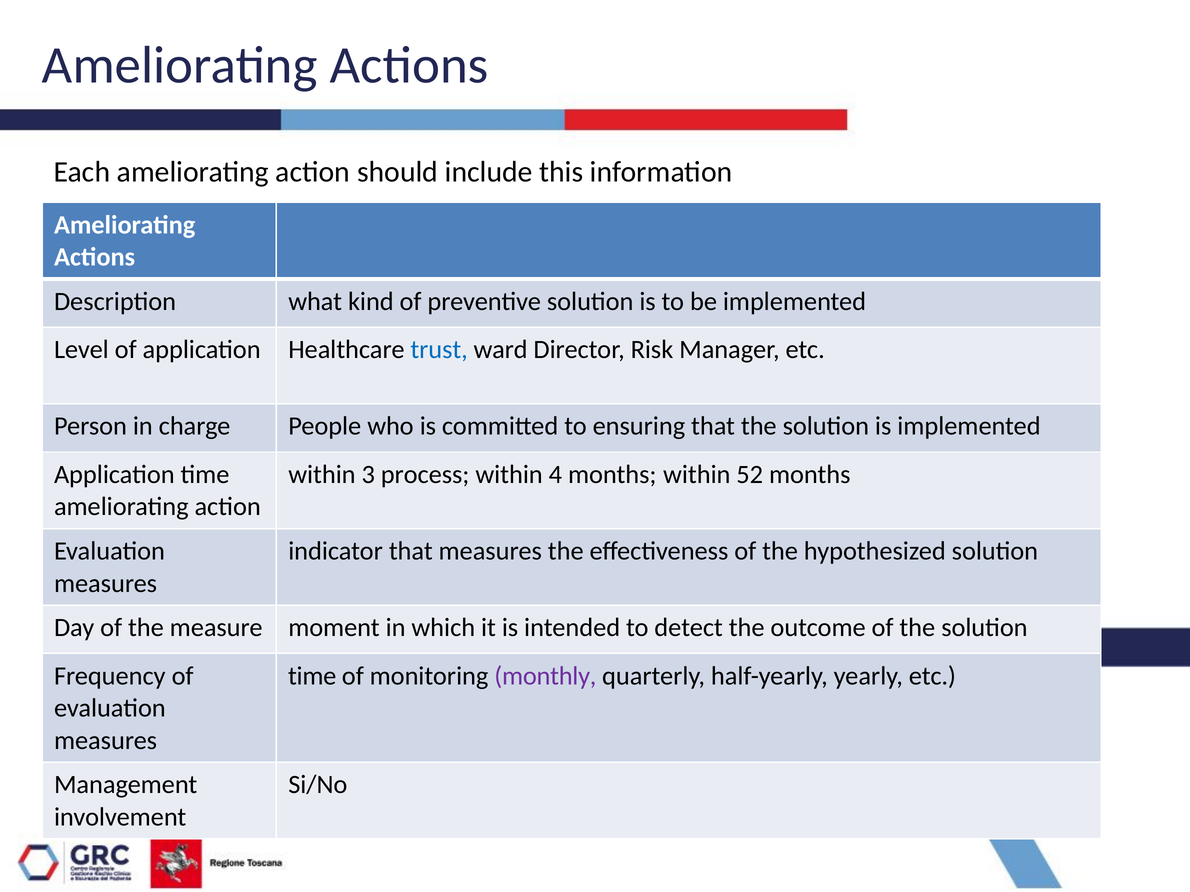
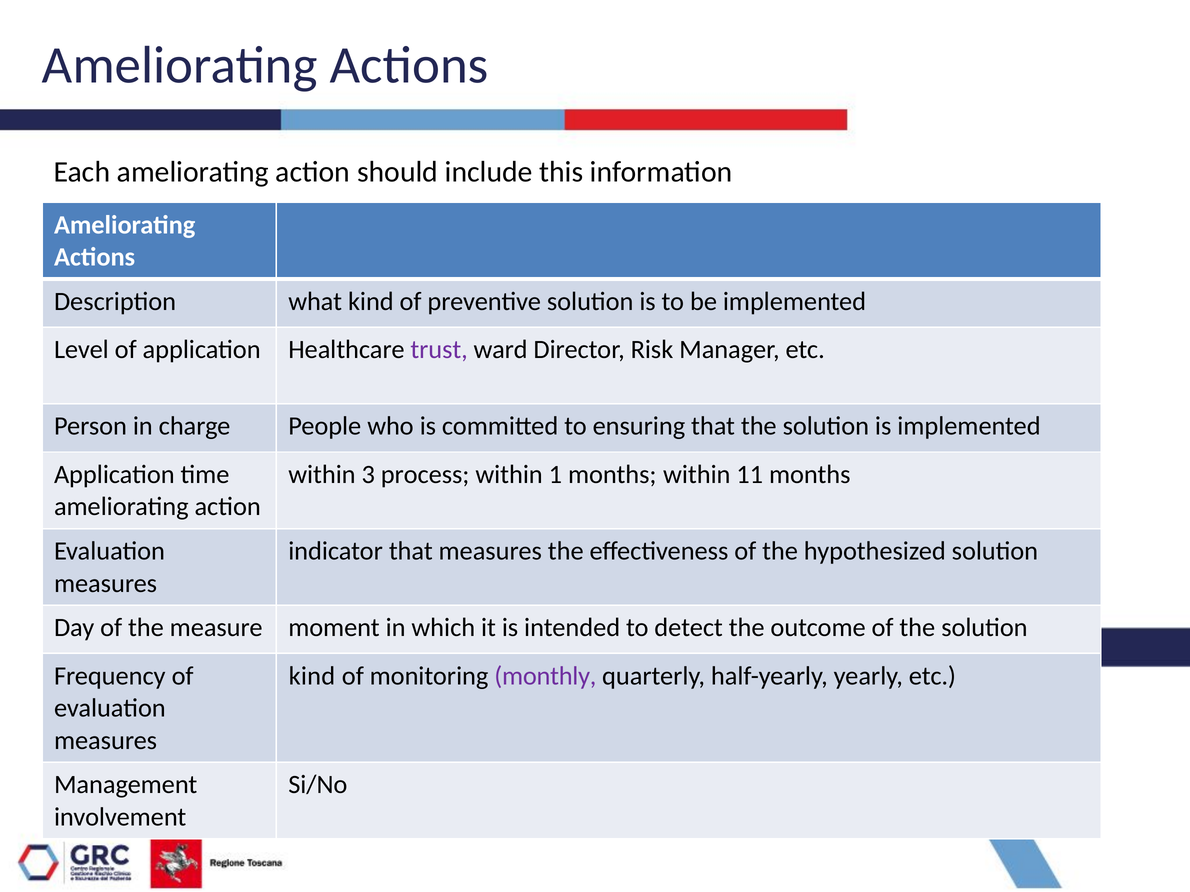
trust colour: blue -> purple (439, 350)
4: 4 -> 1 (555, 475)
52: 52 -> 11 (750, 475)
time: time -> kind (312, 676)
